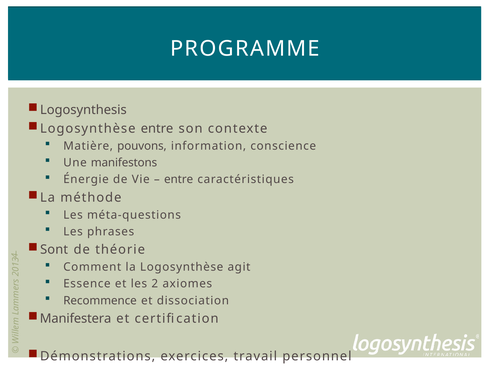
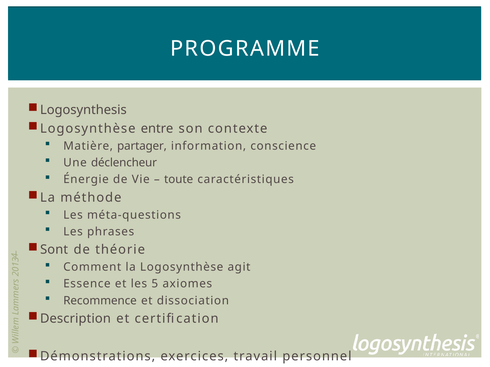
pouvons: pouvons -> partager (142, 146)
manifestons: manifestons -> déclencheur (124, 163)
entre: entre -> toute (179, 180)
les 2: 2 -> 5 (155, 284)
Manifestera: Manifestera -> Description (75, 319)
